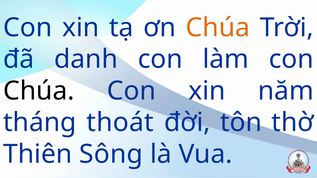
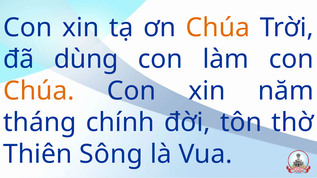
danh: danh -> dùng (86, 59)
Chúa colour: black -> orange (39, 91)
thoát: thoát -> chính (120, 123)
